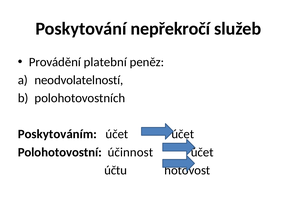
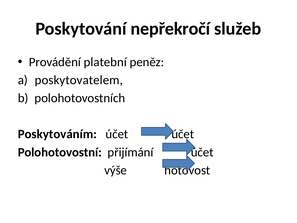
neodvolatelností: neodvolatelností -> poskytovatelem (79, 80)
účinnost: účinnost -> přijímání (130, 152)
účtu: účtu -> výše (116, 170)
